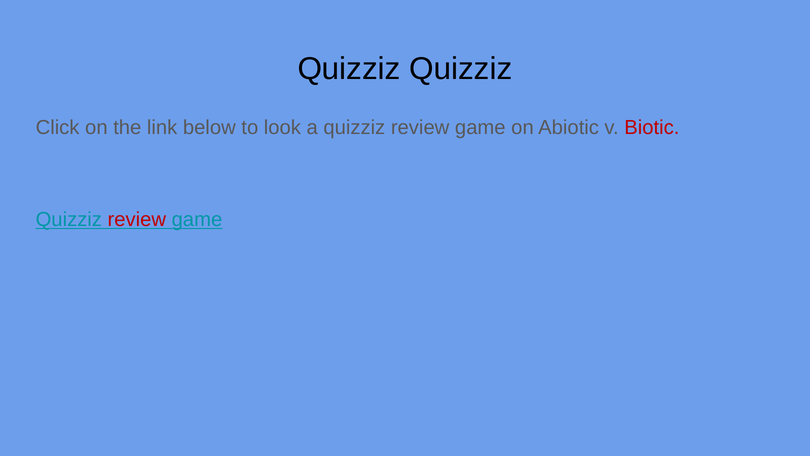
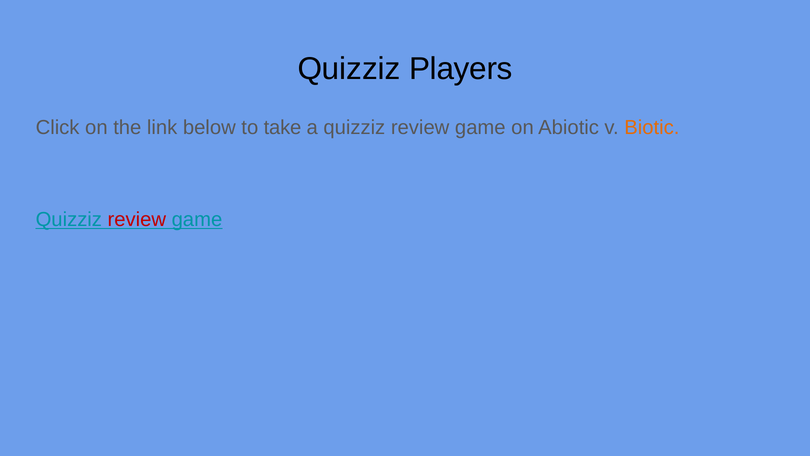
Quizziz Quizziz: Quizziz -> Players (461, 69)
look: look -> take (283, 127)
Biotic colour: red -> orange (652, 127)
